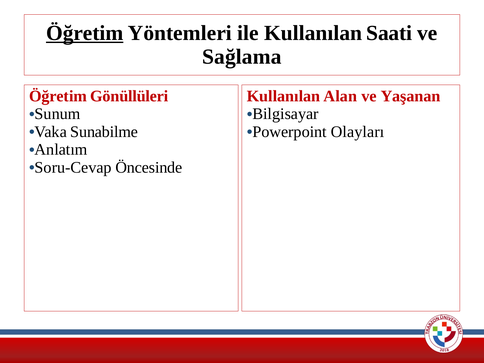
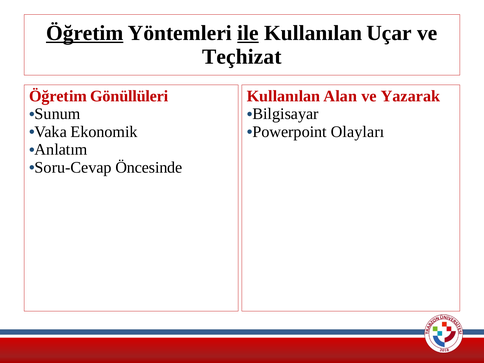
ile underline: none -> present (248, 33)
Saati: Saati -> Uçar (389, 33)
Sağlama: Sağlama -> Teçhizat (242, 57)
Yaşanan: Yaşanan -> Yazarak (411, 96)
Sunabilme: Sunabilme -> Ekonomik (104, 132)
